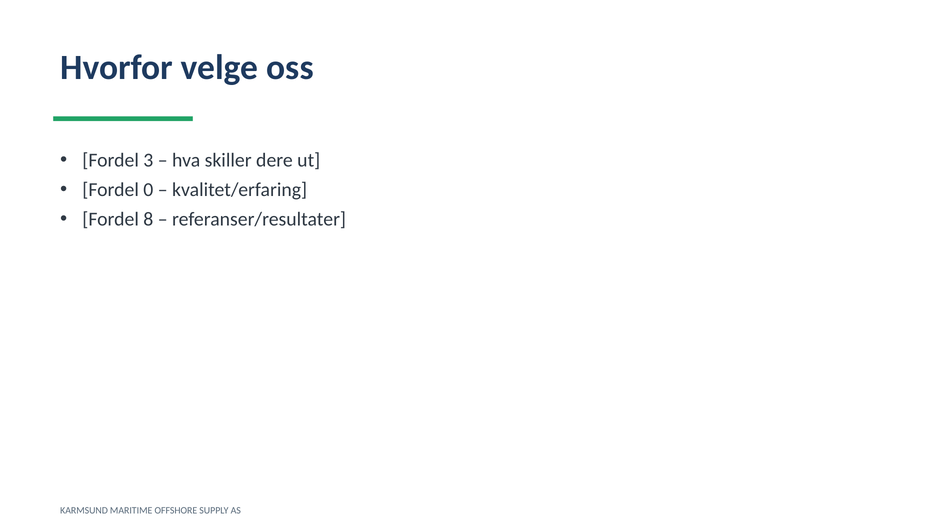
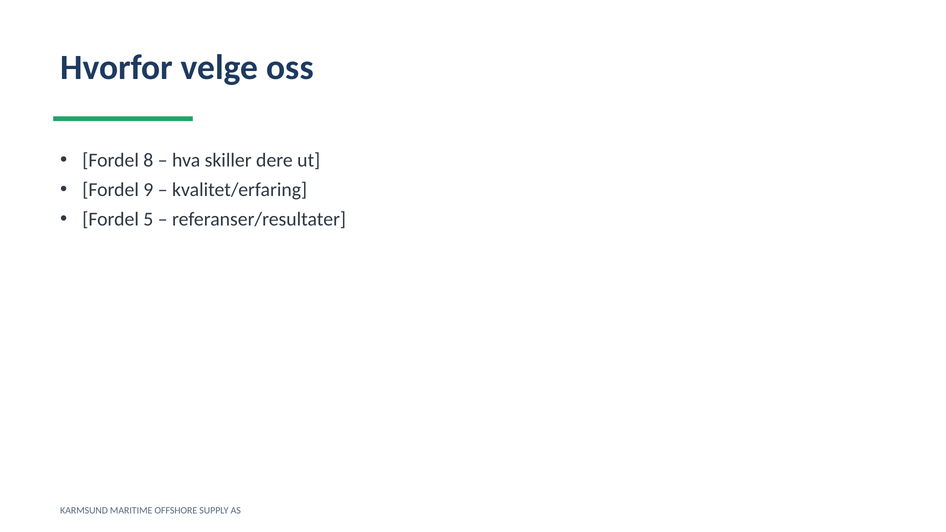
3: 3 -> 8 (148, 160)
0: 0 -> 9 (148, 190)
8: 8 -> 5 (148, 219)
